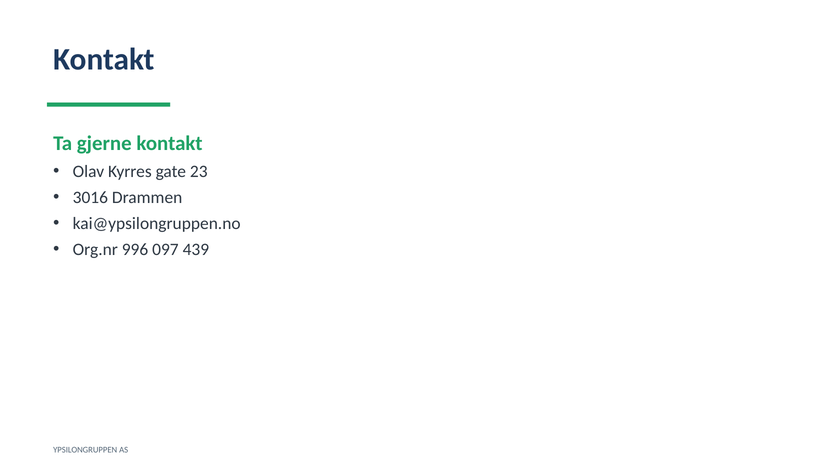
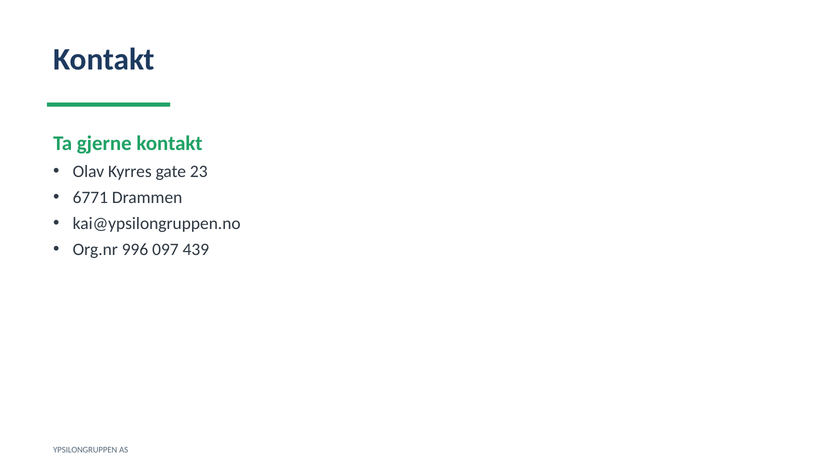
3016: 3016 -> 6771 (90, 198)
